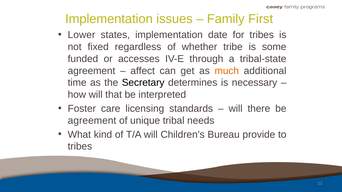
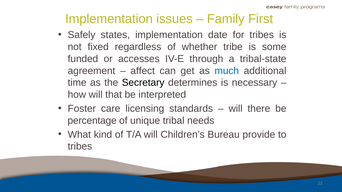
Lower: Lower -> Safely (82, 35)
much colour: orange -> blue (227, 71)
agreement: agreement -> percentage (92, 121)
